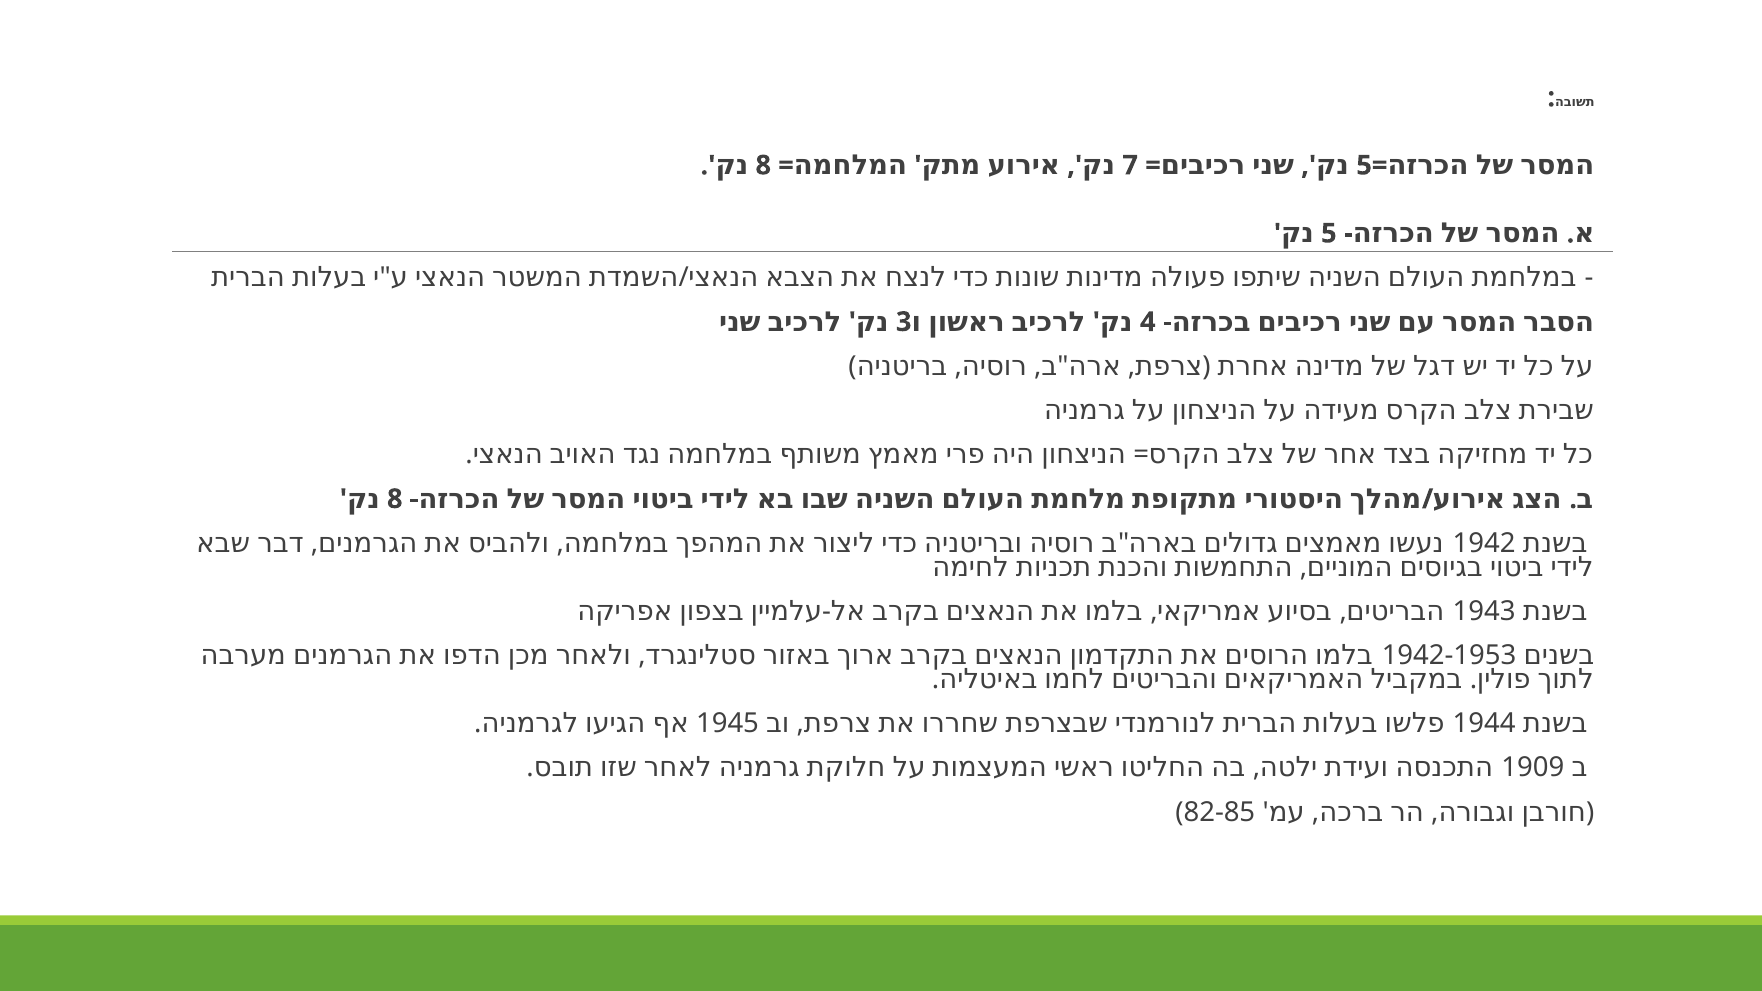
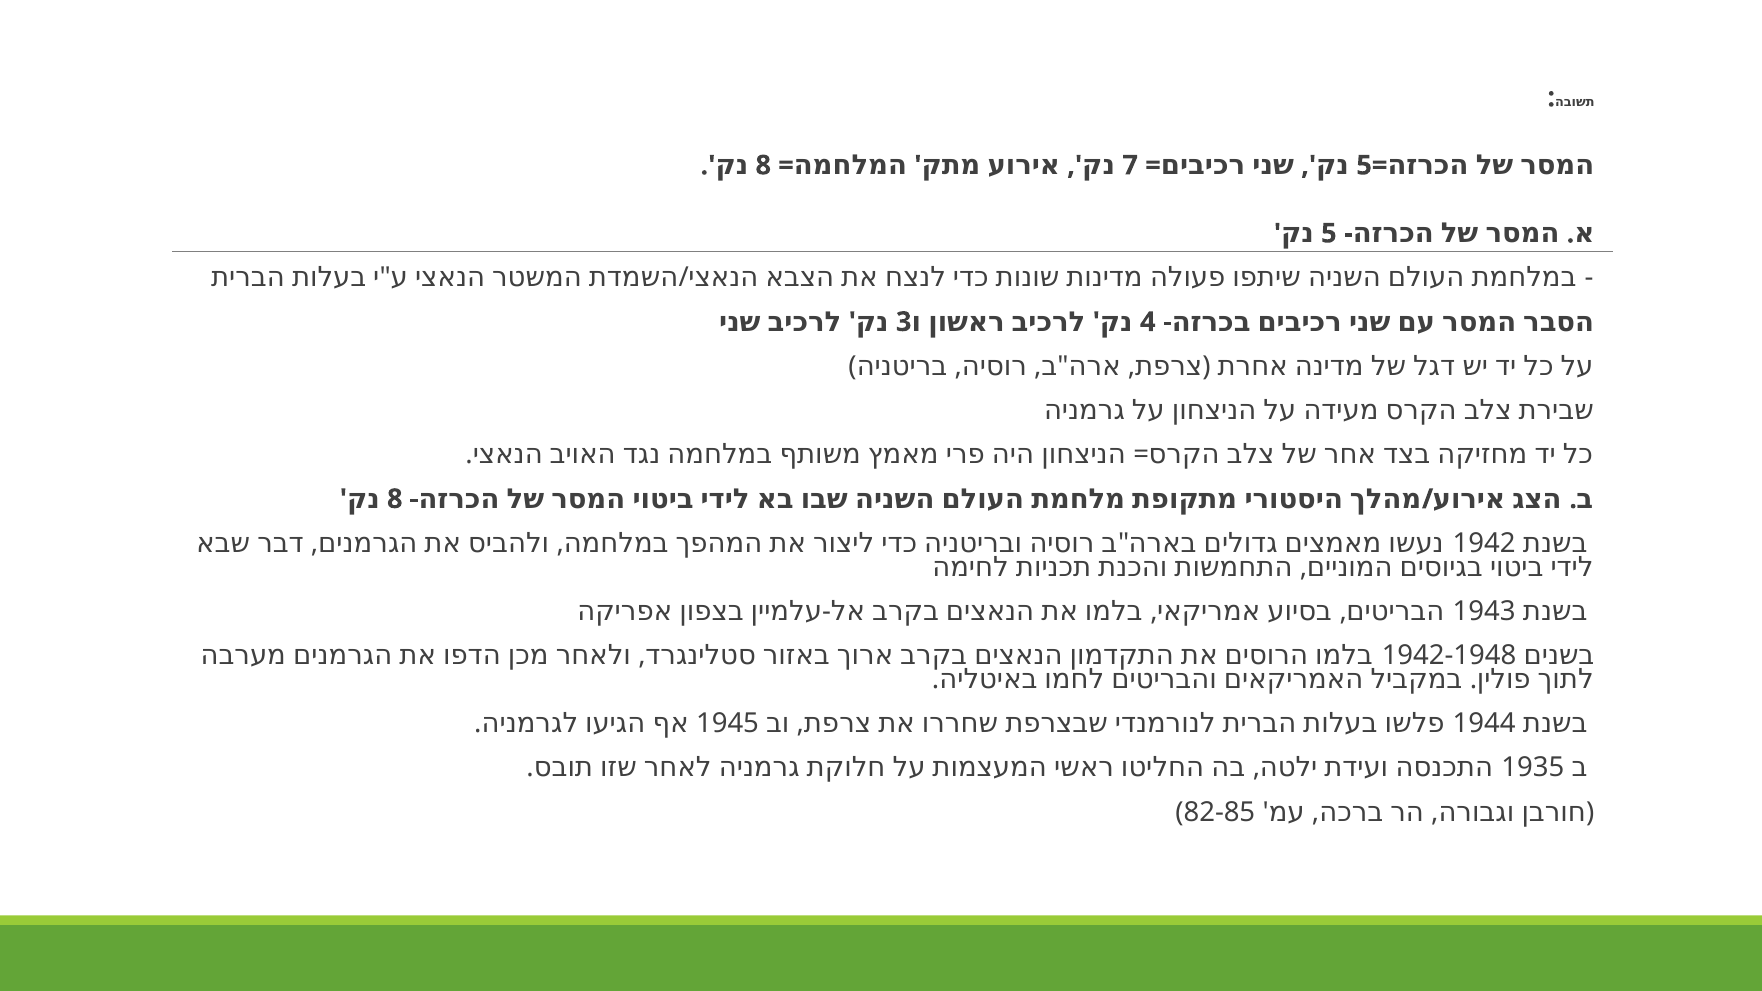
1942-1953: 1942-1953 -> 1942-1948 (1449, 656)
1909: 1909 -> 1935 (1533, 768)
